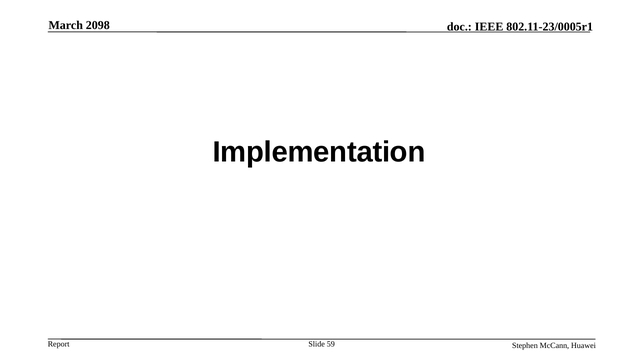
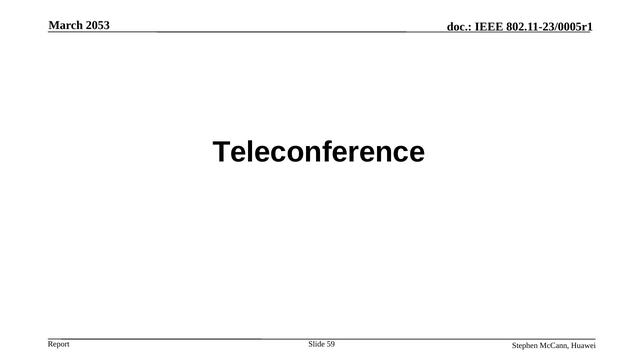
2098: 2098 -> 2053 (98, 25)
Implementation: Implementation -> Teleconference (319, 152)
